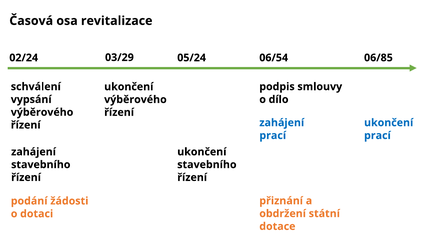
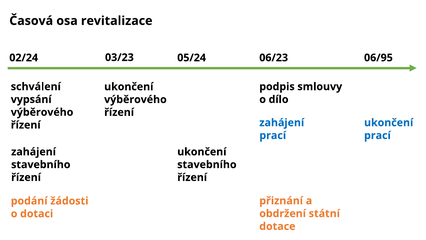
03/29: 03/29 -> 03/23 (119, 57)
06/54: 06/54 -> 06/23 (274, 58)
06/85: 06/85 -> 06/95 (378, 58)
